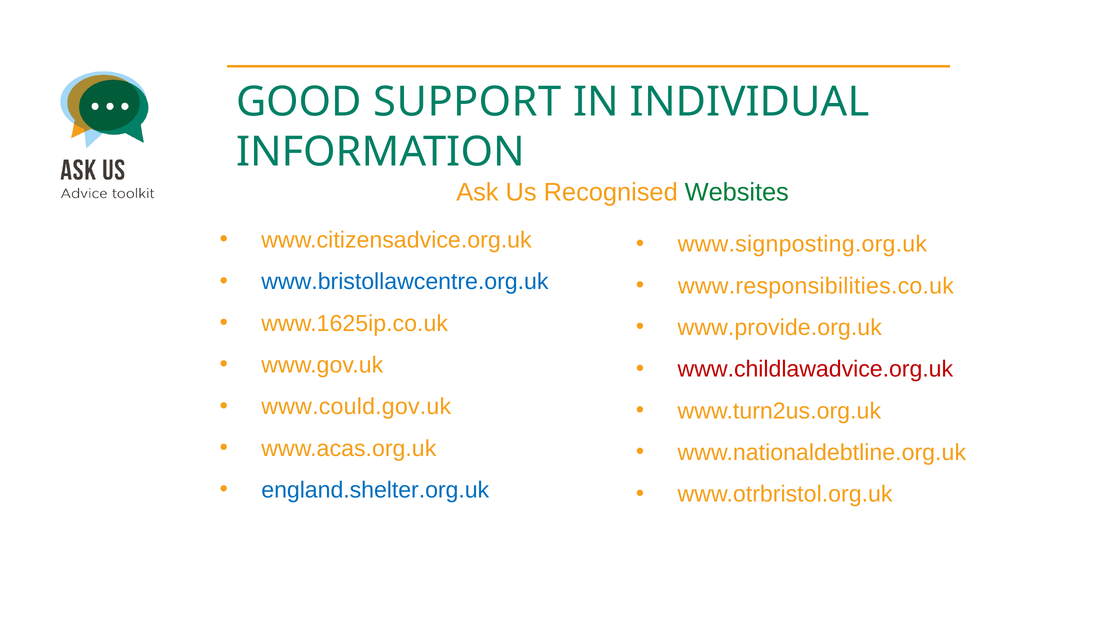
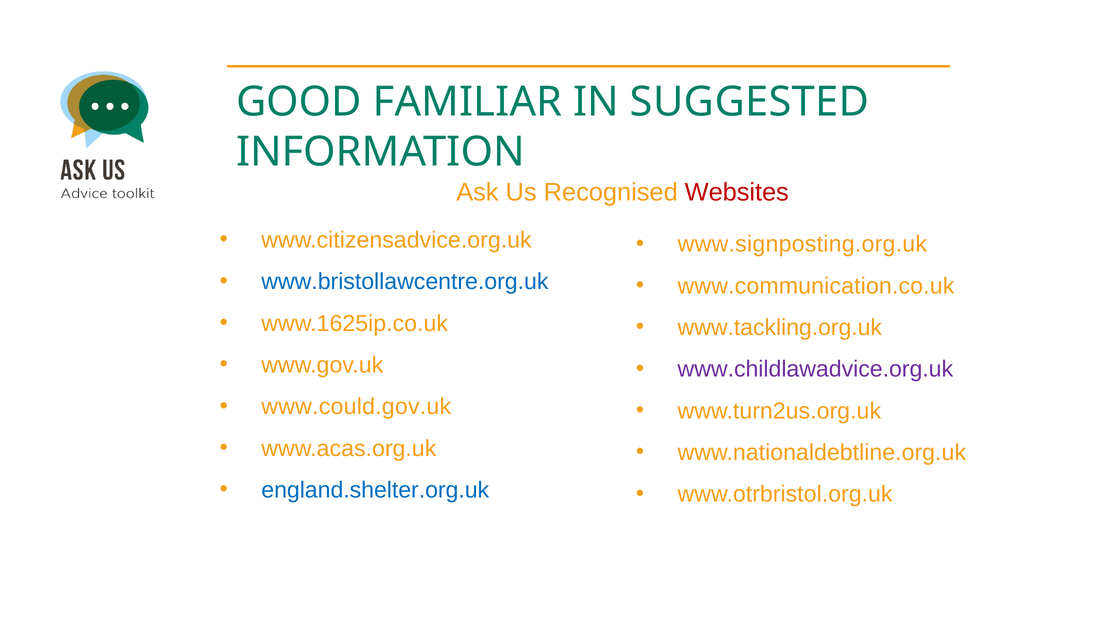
SUPPORT: SUPPORT -> FAMILIAR (468, 102)
INDIVIDUAL: INDIVIDUAL -> SUGGESTED (750, 102)
Websites colour: green -> red (737, 192)
www.responsibilities.co.uk: www.responsibilities.co.uk -> www.communication.co.uk (816, 286)
www.provide.org.uk: www.provide.org.uk -> www.tackling.org.uk (780, 327)
www.childlawadvice.org.uk colour: red -> purple (815, 369)
